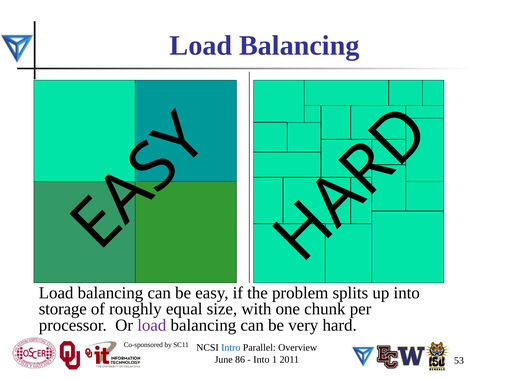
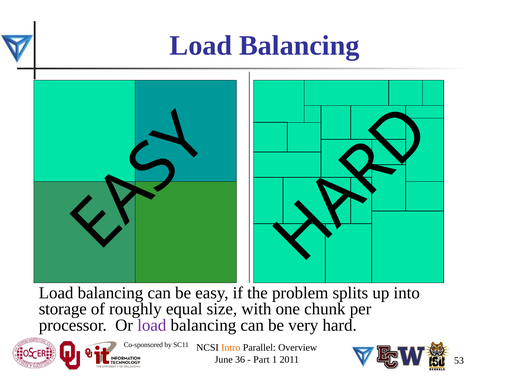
Intro colour: blue -> orange (231, 348)
86: 86 -> 36 (240, 360)
Into: Into -> Part (261, 360)
